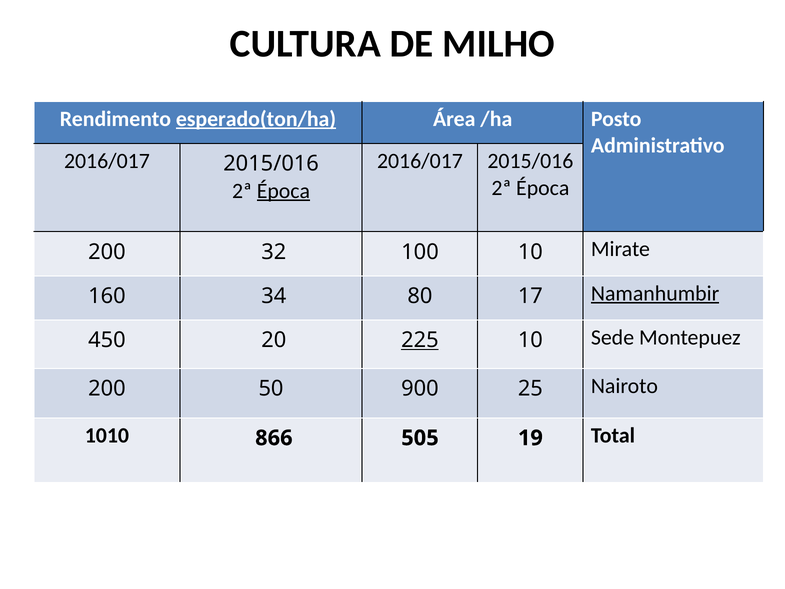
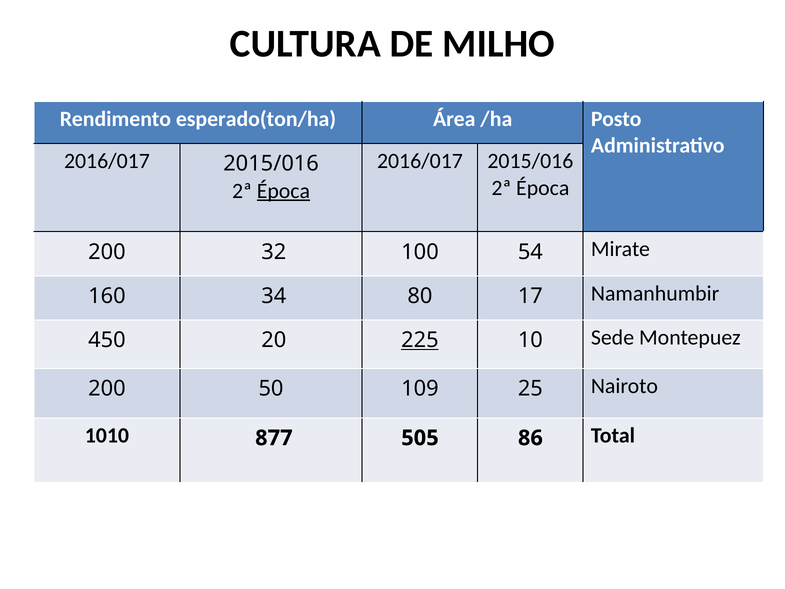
esperado(ton/ha underline: present -> none (256, 119)
100 10: 10 -> 54 (530, 252)
Namanhumbir underline: present -> none (655, 293)
900: 900 -> 109 (420, 388)
866: 866 -> 877 (274, 438)
19: 19 -> 86 (530, 438)
